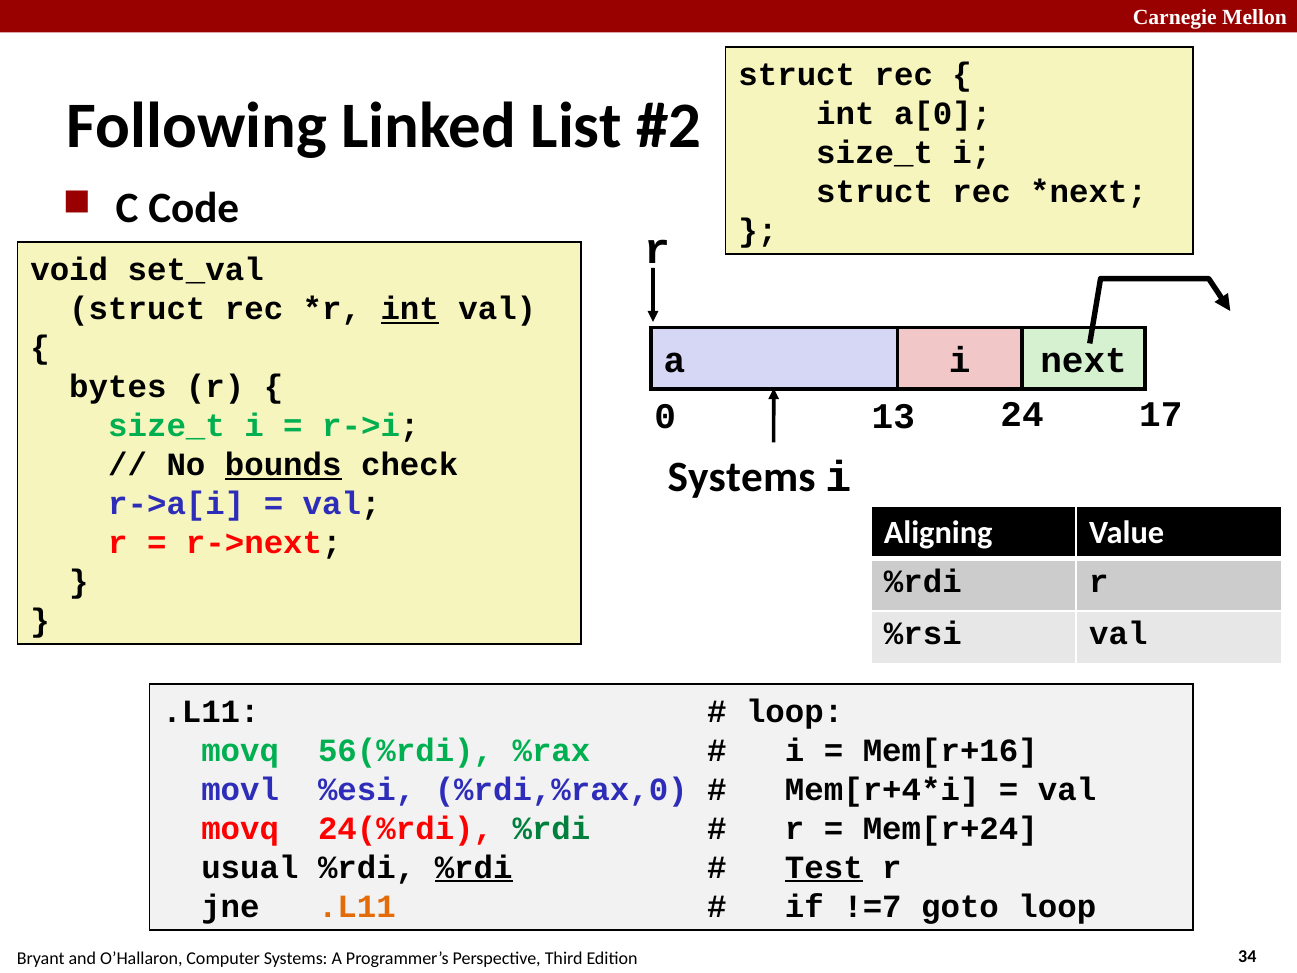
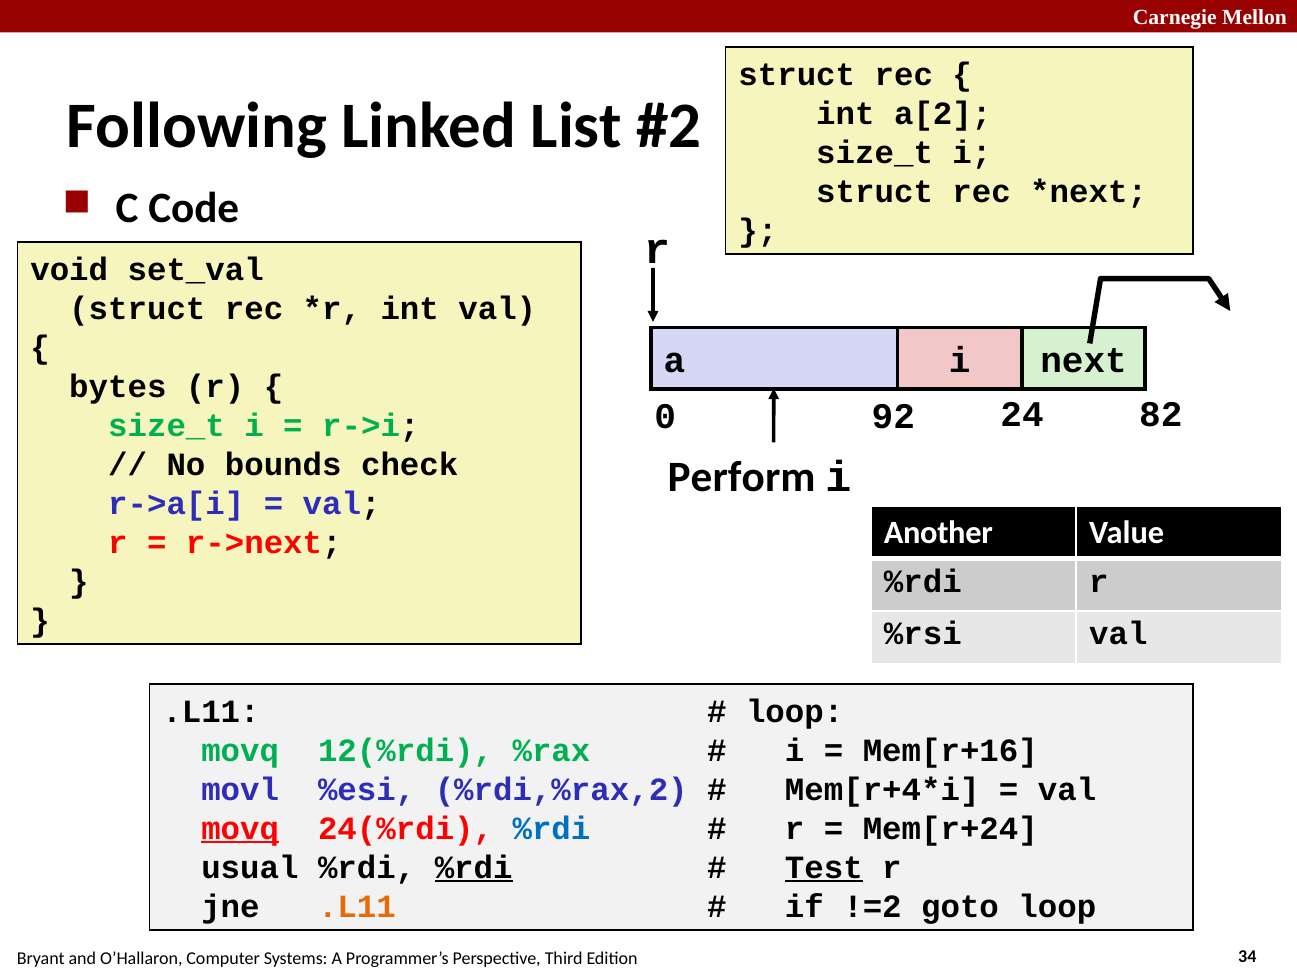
a[0: a[0 -> a[2 (943, 114)
int underline: present -> none (410, 309)
13: 13 -> 92 (893, 416)
17: 17 -> 82 (1161, 414)
bounds underline: present -> none (283, 465)
Systems: Systems -> Perform (742, 477)
Aligning: Aligning -> Another (938, 533)
56(%rdi: 56(%rdi -> 12(%rdi (406, 750)
%rdi,%rax,0: %rdi,%rax,0 -> %rdi,%rax,2 (561, 789)
movq underline: none -> present (240, 828)
%rdi colour: green -> blue (551, 828)
!=7: !=7 -> !=2 (872, 906)
